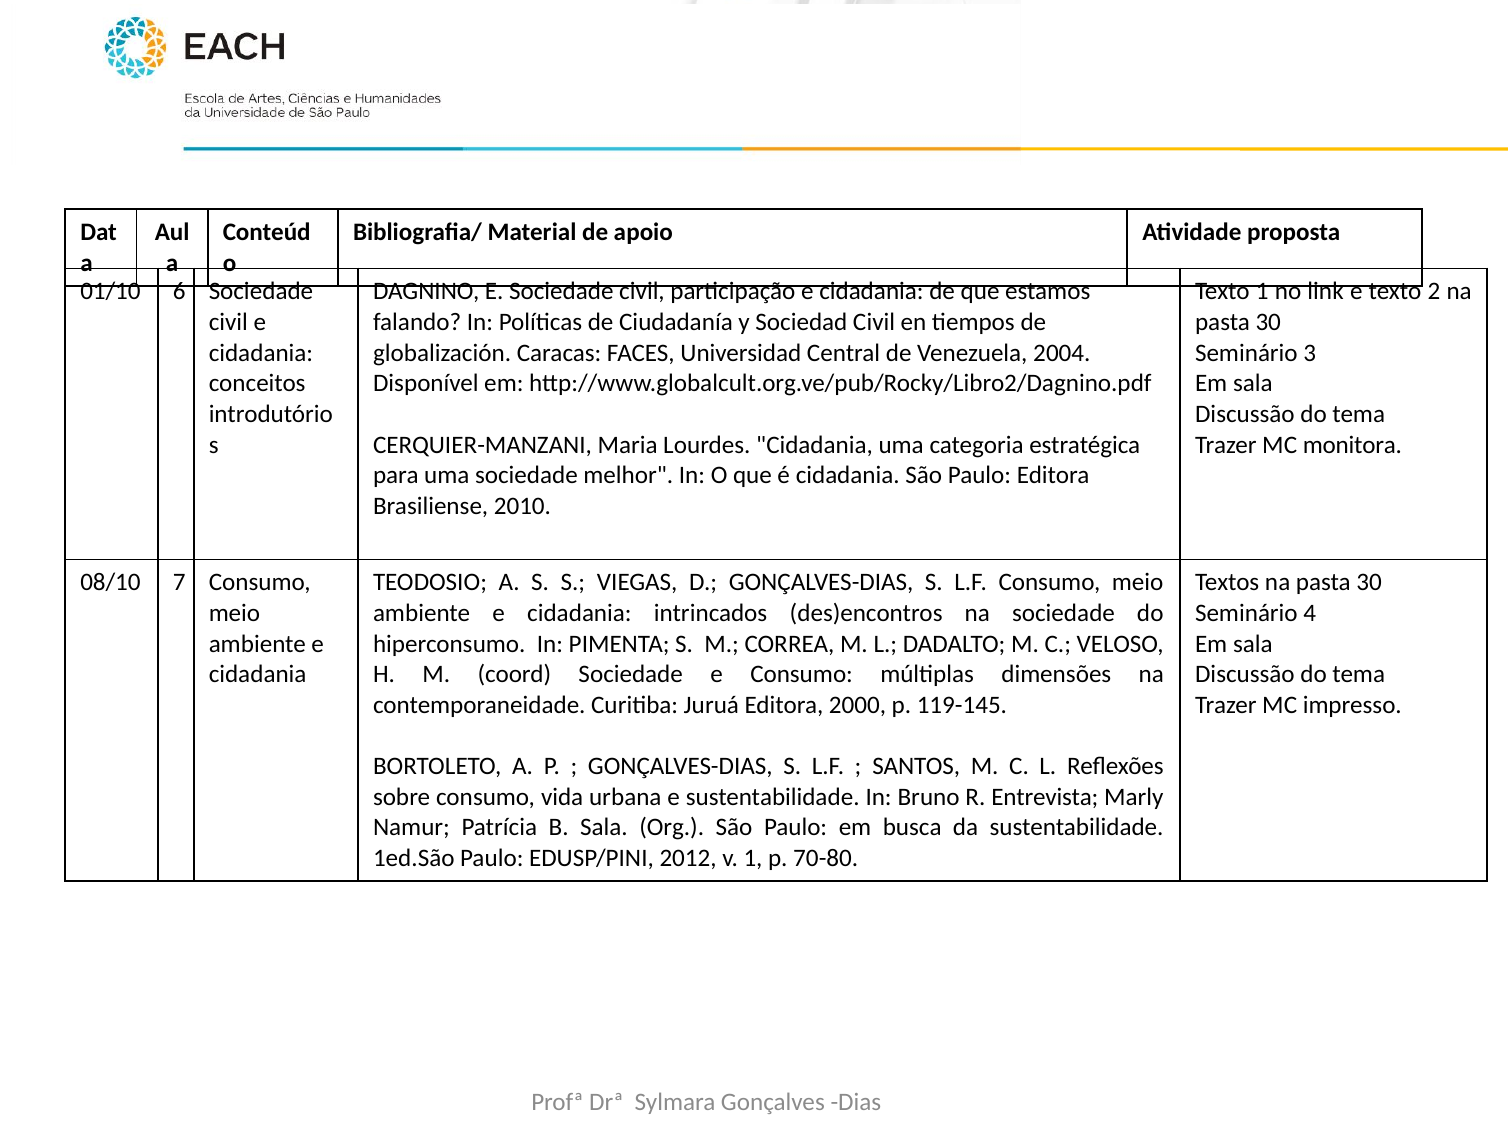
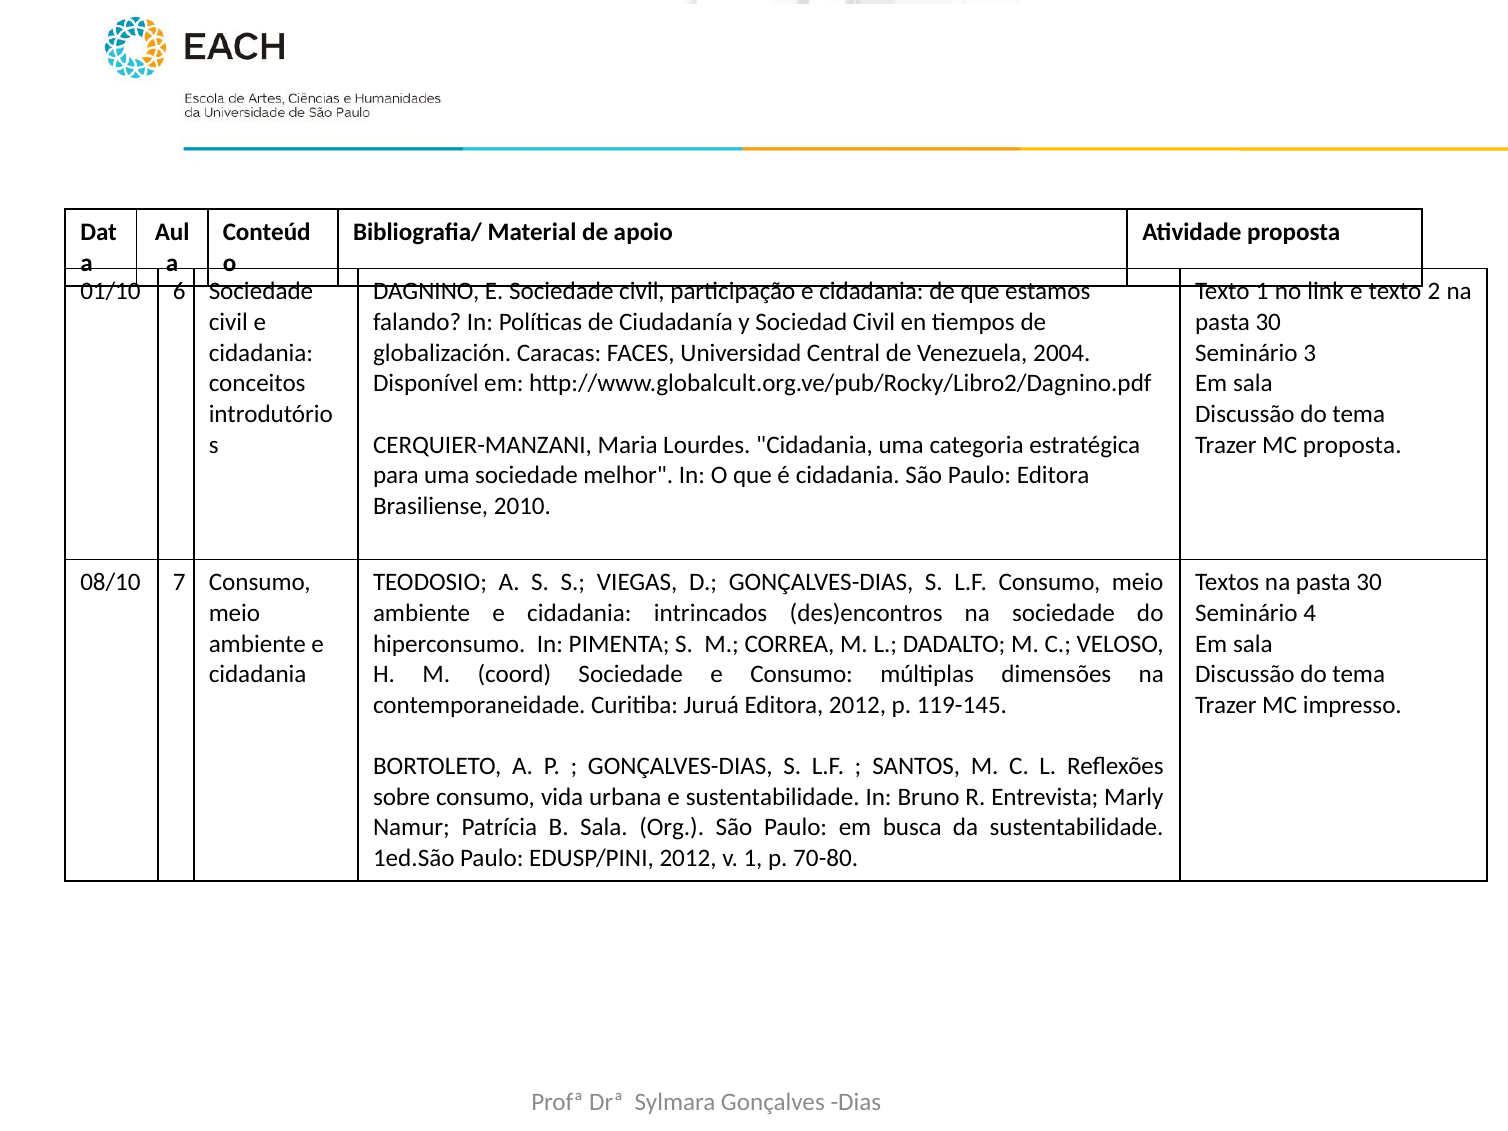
MC monitora: monitora -> proposta (1352, 445)
Editora 2000: 2000 -> 2012 (857, 705)
